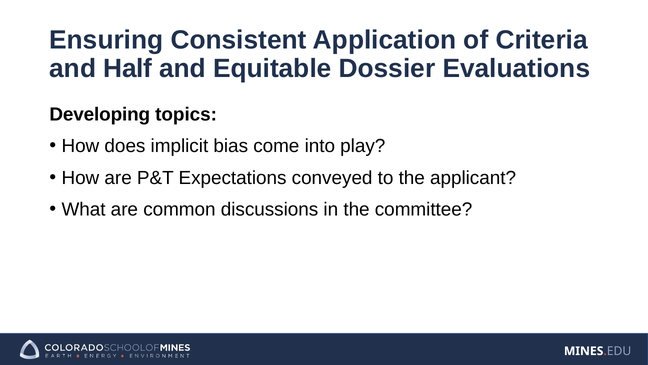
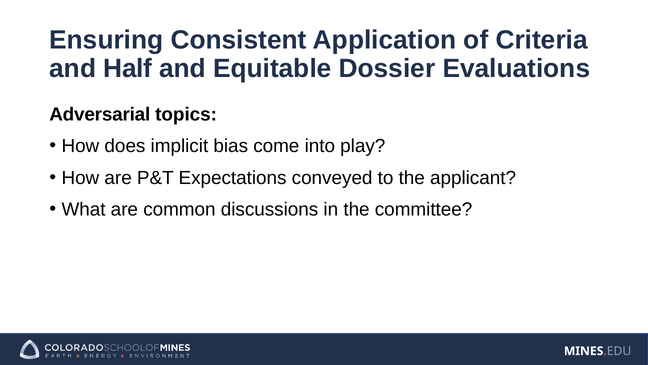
Developing: Developing -> Adversarial (100, 114)
